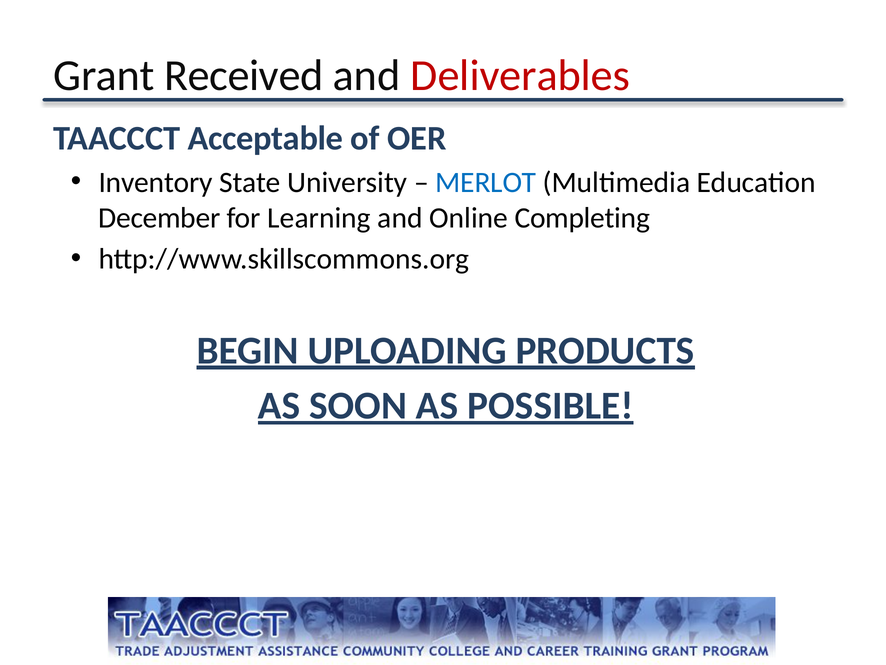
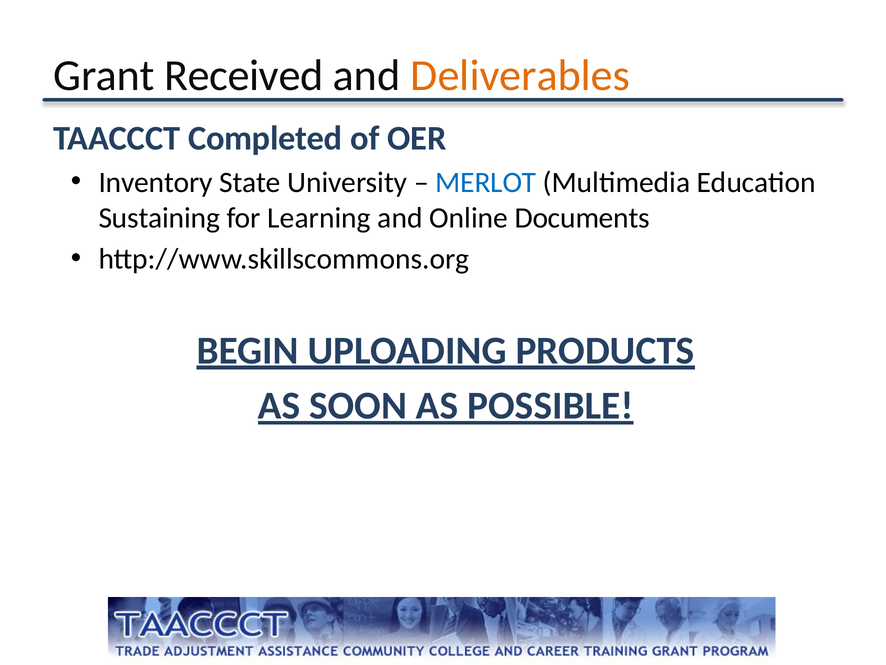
Deliverables colour: red -> orange (520, 75)
Acceptable: Acceptable -> Completed (265, 138)
December: December -> Sustaining (159, 218)
Completing: Completing -> Documents (582, 218)
